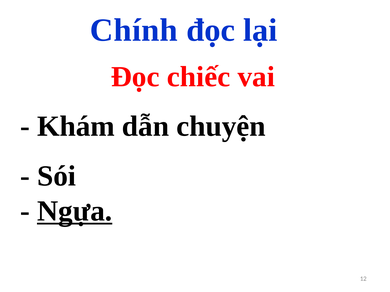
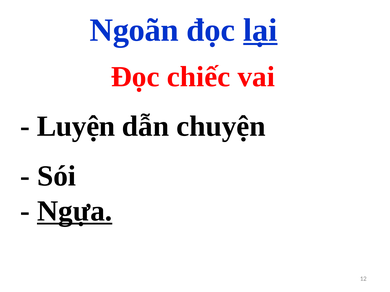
Chính: Chính -> Ngoãn (134, 30)
lại underline: none -> present (260, 30)
Khám: Khám -> Luyện (76, 126)
